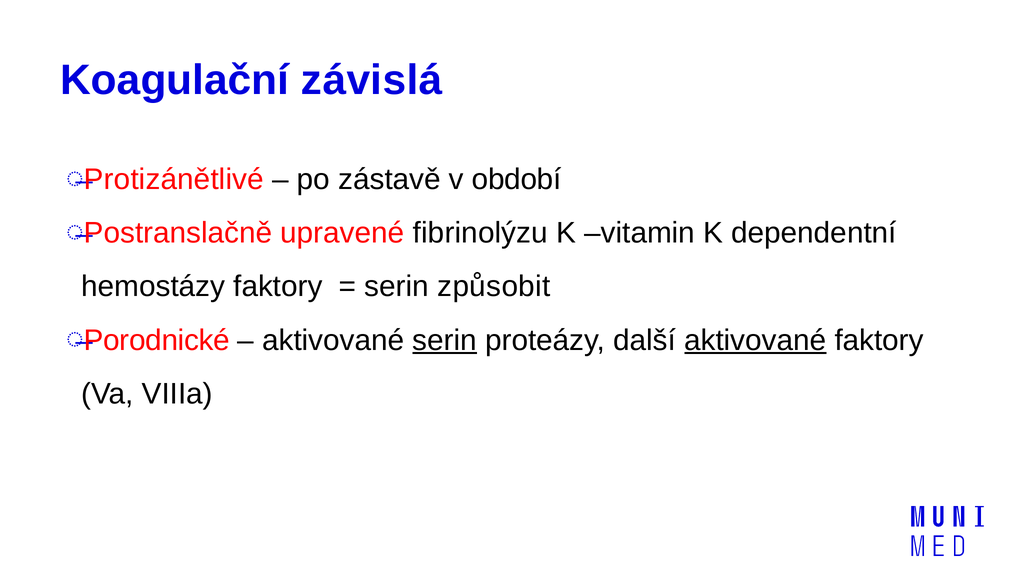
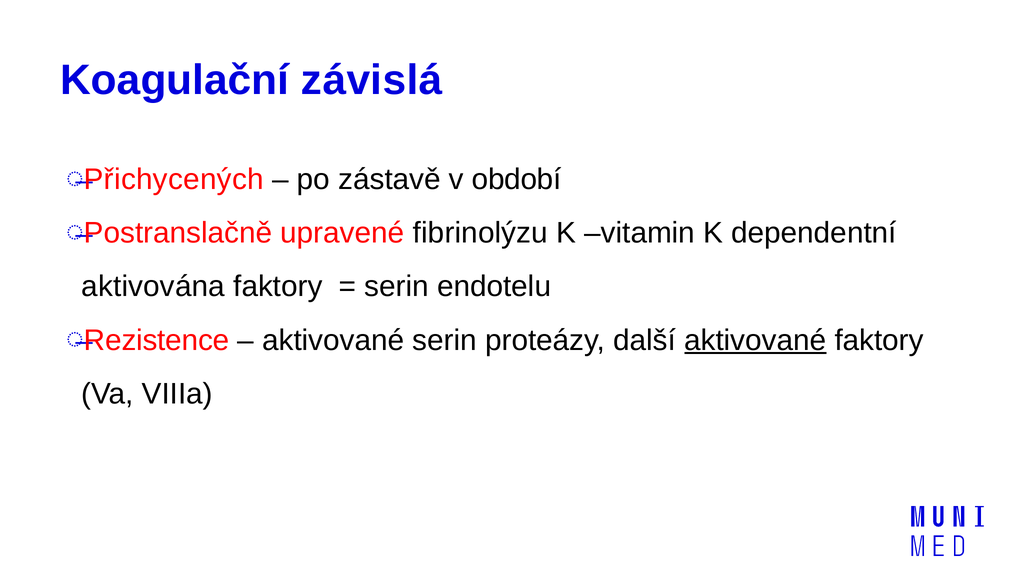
Protizánětlivé: Protizánětlivé -> Přichycených (174, 180)
hemostázy: hemostázy -> aktivována (153, 287)
způsobit: způsobit -> endotelu (494, 287)
Porodnické: Porodnické -> Rezistence (157, 340)
serin underline: present -> none (445, 340)
